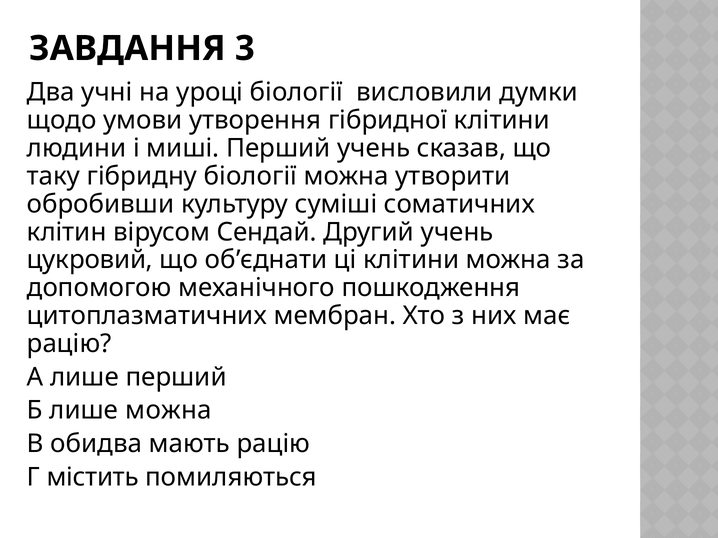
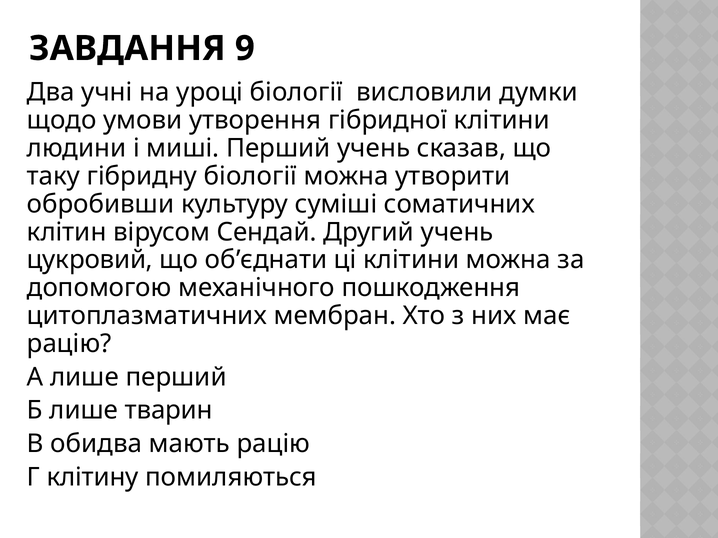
3: 3 -> 9 (245, 48)
лише можна: можна -> тварин (169, 411)
містить: містить -> клітину (93, 478)
